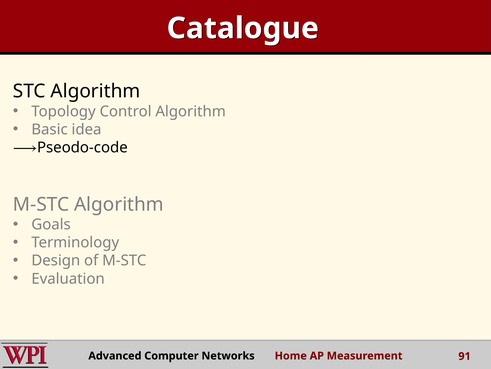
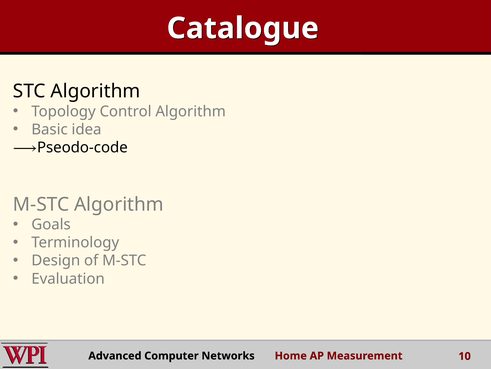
91: 91 -> 10 (465, 356)
